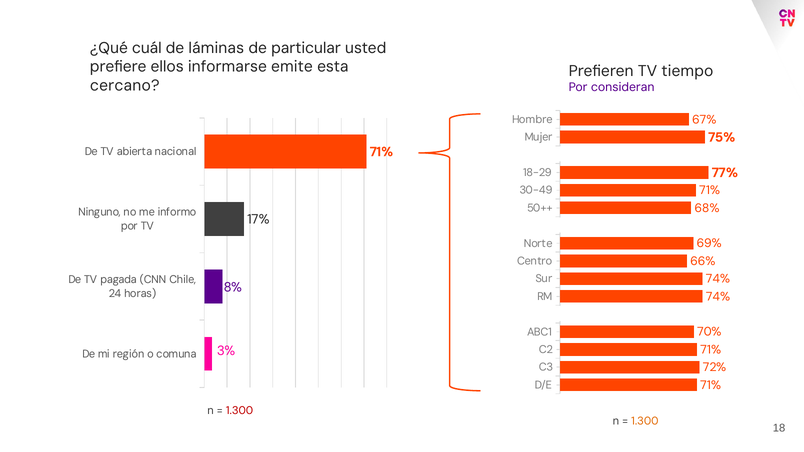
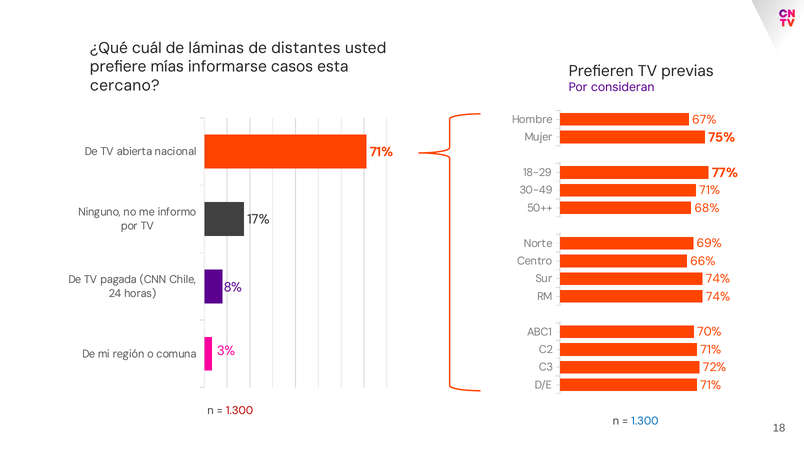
particular: particular -> distantes (306, 48)
ellos: ellos -> mías (167, 67)
emite: emite -> casos (292, 67)
tiempo: tiempo -> previas (687, 71)
1.300 colour: orange -> blue (645, 421)
